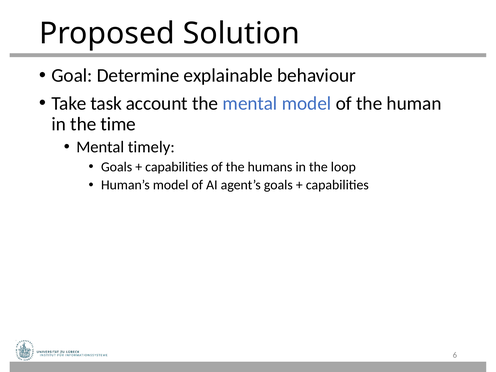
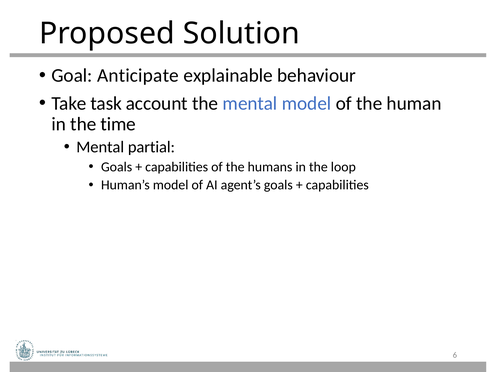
Determine: Determine -> Anticipate (138, 76)
timely: timely -> partial (151, 147)
